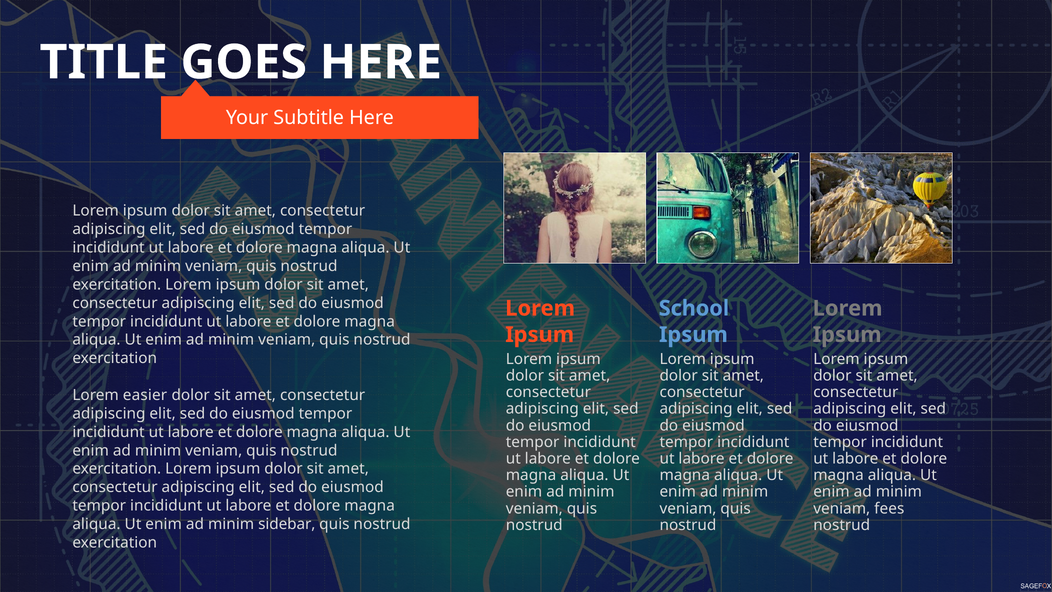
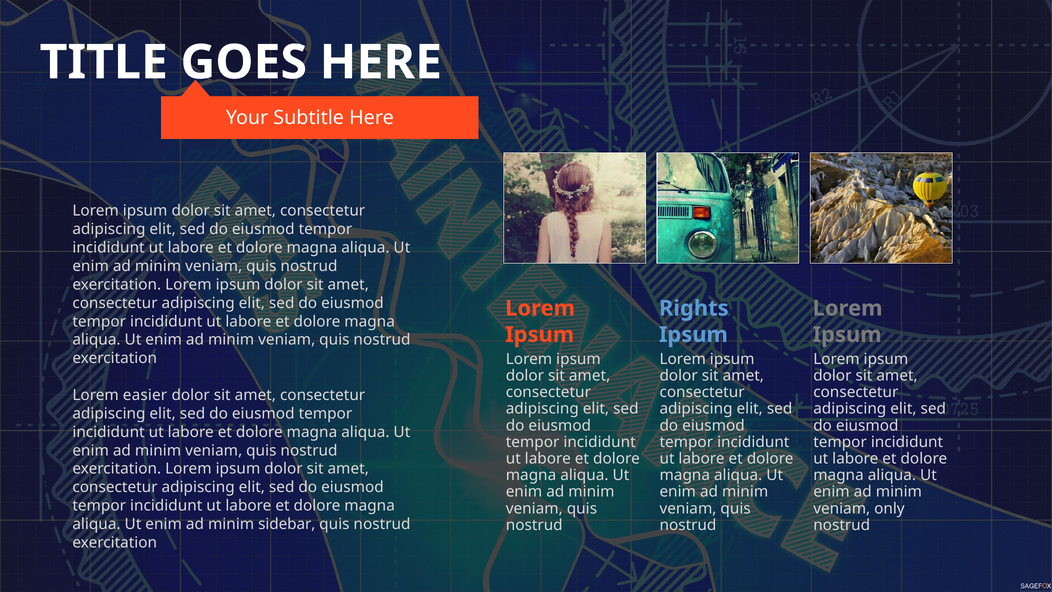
School: School -> Rights (694, 308)
fees: fees -> only (889, 508)
